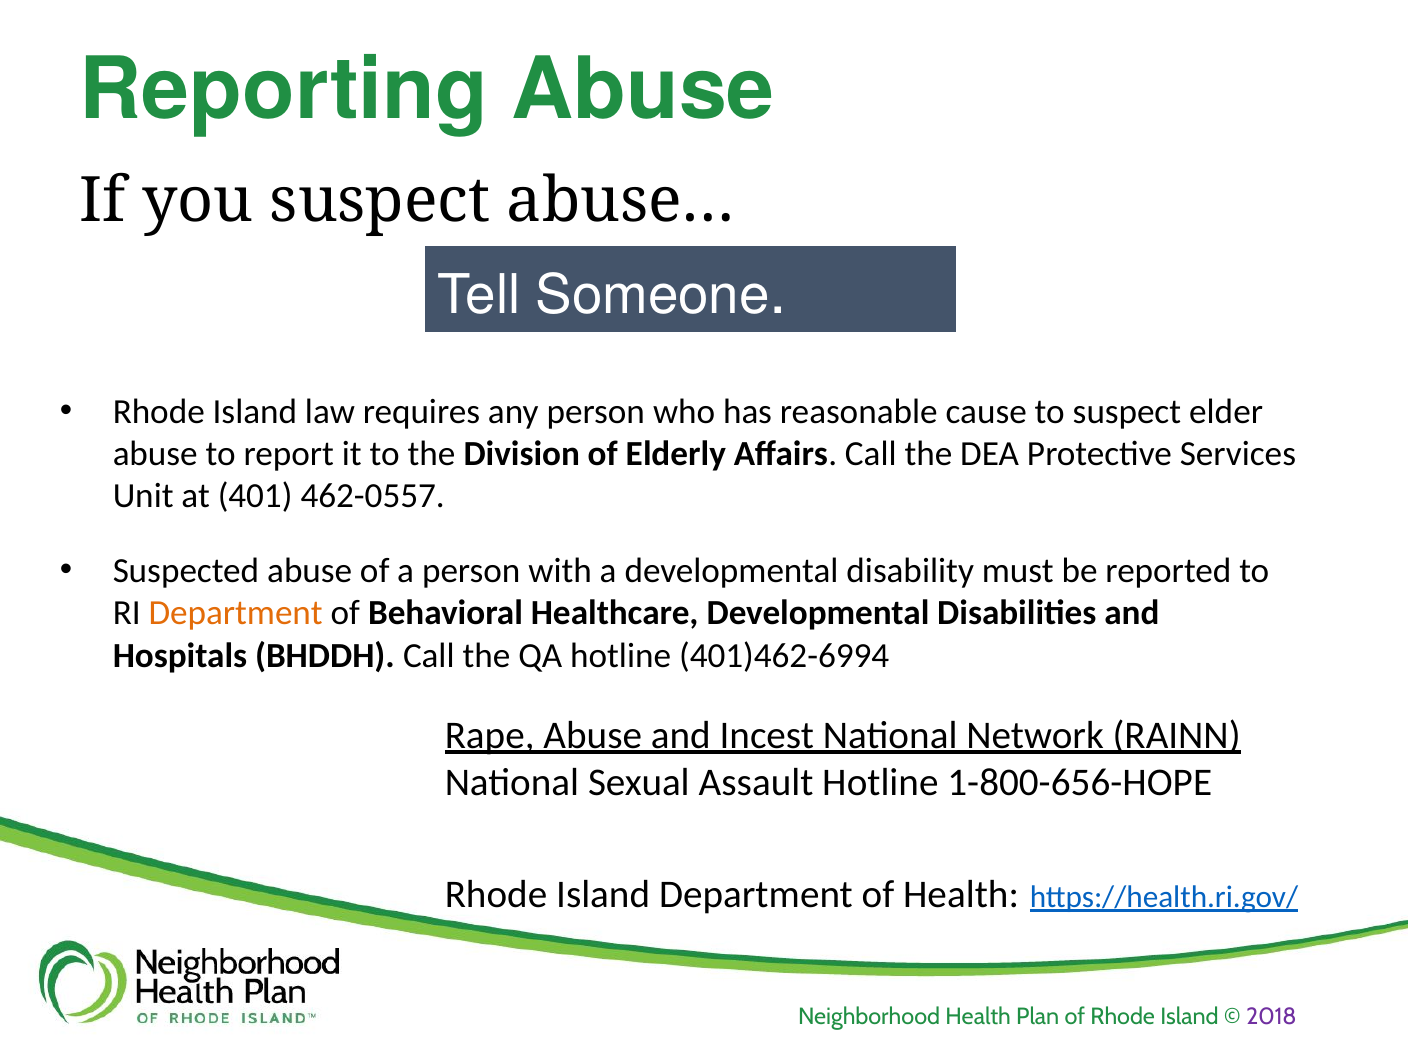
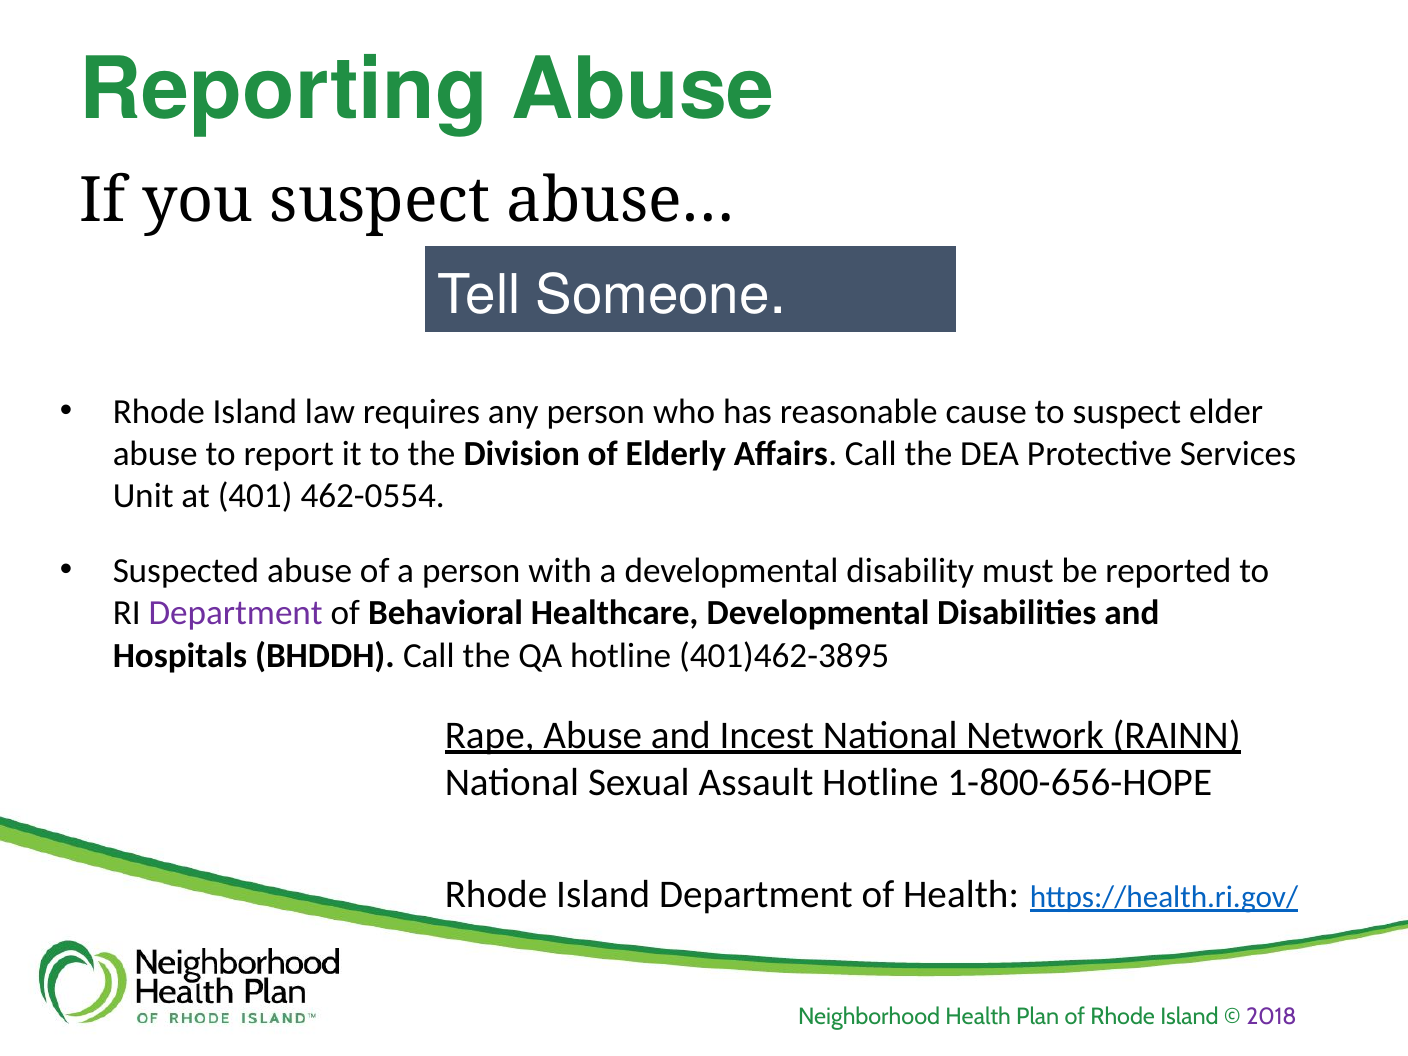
462-0557: 462-0557 -> 462-0554 (373, 496)
Department colour: orange -> purple (236, 613)
401)462-6994: 401)462-6994 -> 401)462-3895 (784, 656)
